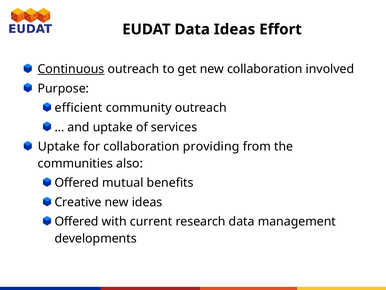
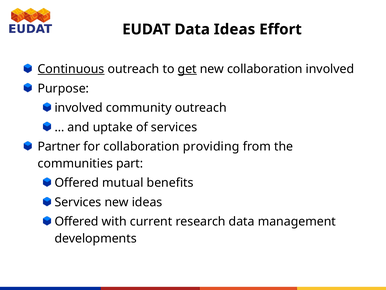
get underline: none -> present (187, 69)
efficient: efficient -> involved (79, 108)
Uptake: Uptake -> Partner (59, 146)
also: also -> part (130, 163)
Creative: Creative -> Services (78, 202)
